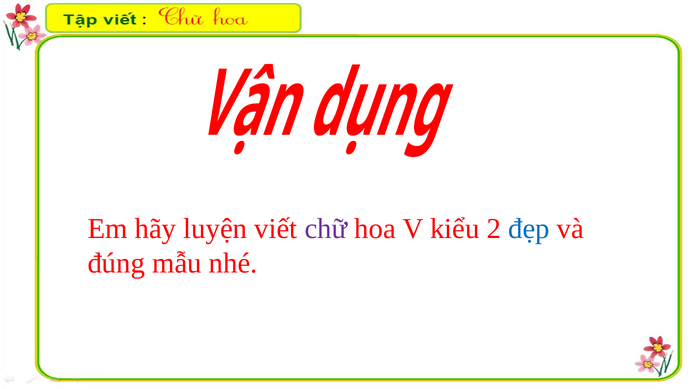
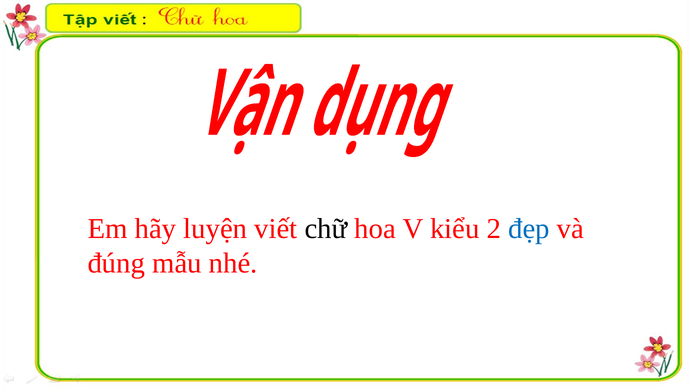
chữ colour: purple -> black (326, 228)
